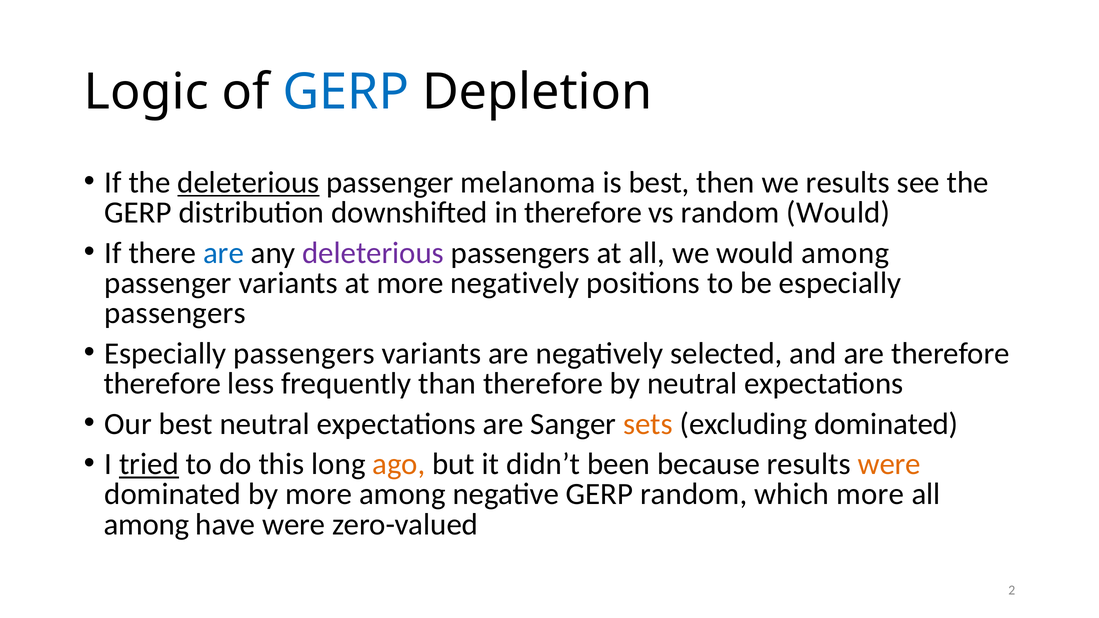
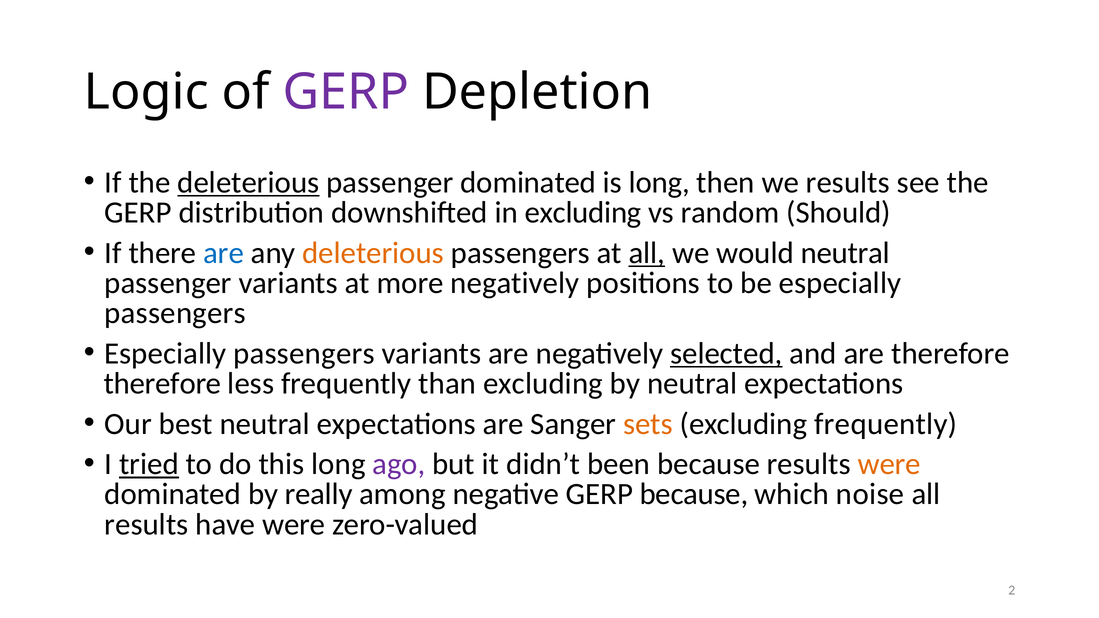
GERP colour: blue -> purple (346, 92)
passenger melanoma: melanoma -> dominated (528, 183)
is best: best -> long (659, 183)
in therefore: therefore -> excluding (583, 213)
random Would: Would -> Should (839, 213)
deleterious colour: purple -> orange (373, 253)
all underline: none -> present (647, 253)
would among: among -> neutral (846, 253)
selected underline: none -> present (726, 353)
than therefore: therefore -> excluding (543, 384)
excluding dominated: dominated -> frequently (886, 424)
ago colour: orange -> purple (399, 464)
by more: more -> really (319, 494)
GERP random: random -> because (694, 494)
which more: more -> noise (870, 494)
among: among -> results (146, 524)
